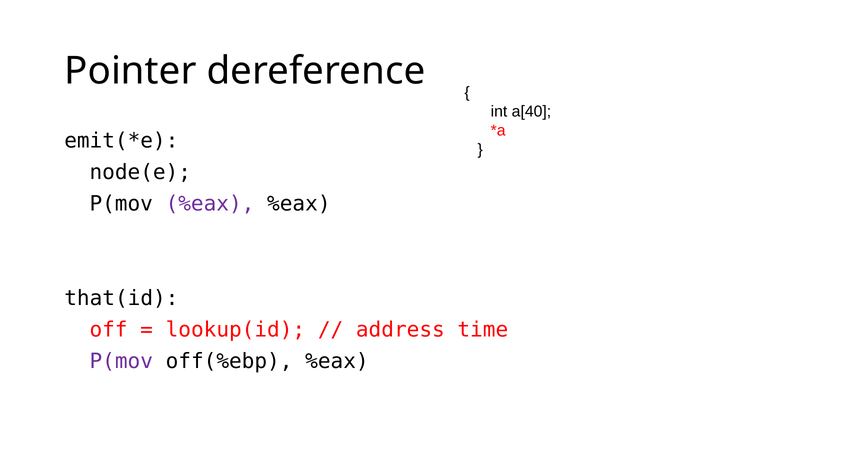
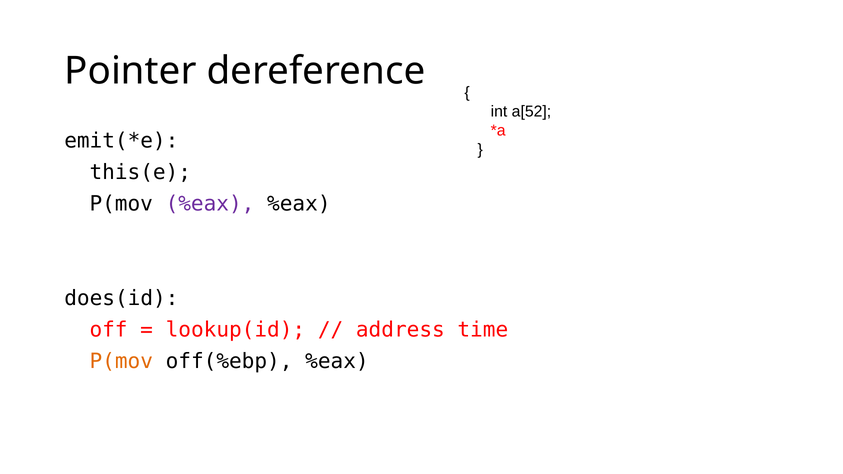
a[40: a[40 -> a[52 (531, 112)
node(e: node(e -> this(e (140, 172)
that(id: that(id -> does(id (121, 298)
P(mov colour: purple -> orange (121, 361)
